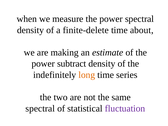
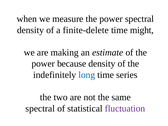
about: about -> might (142, 30)
subtract: subtract -> because (72, 64)
long colour: orange -> blue (87, 75)
